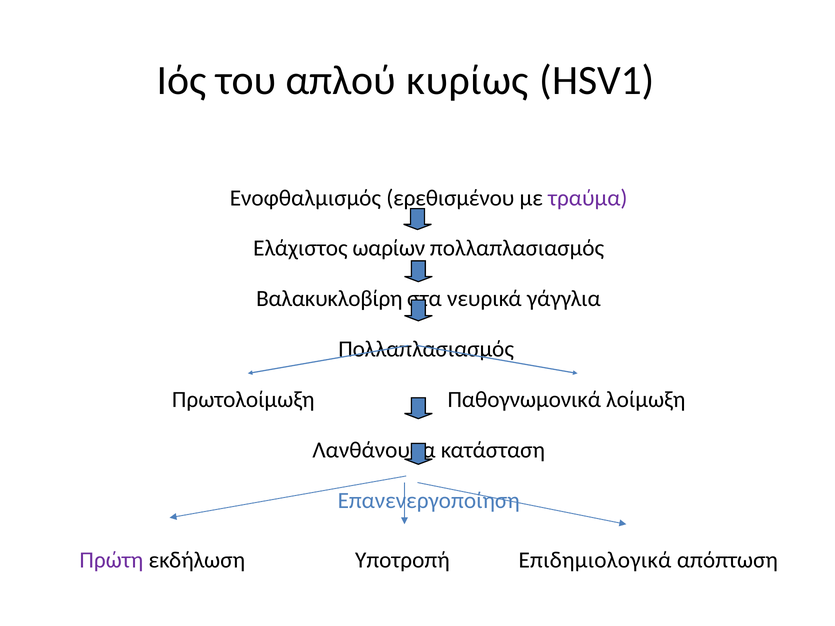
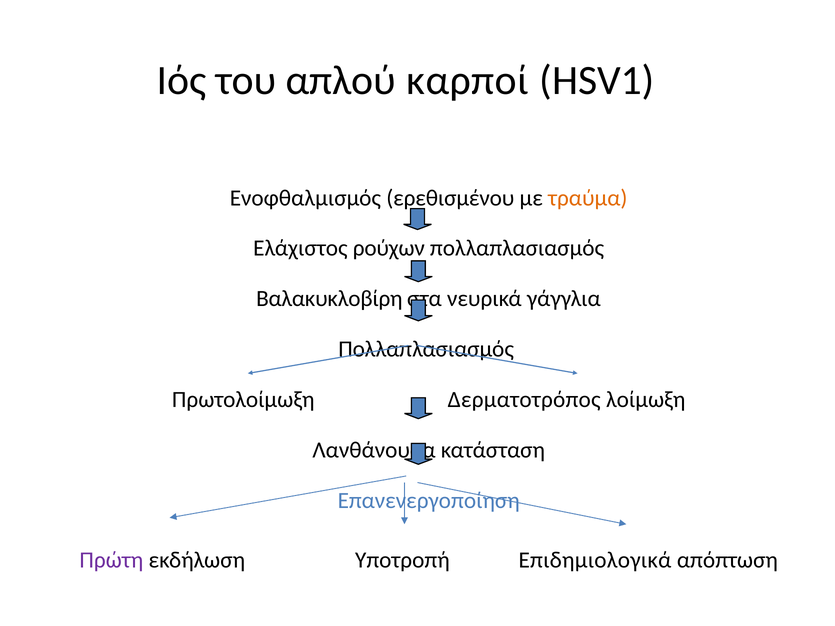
κυρίως: κυρίως -> καρποί (467, 80)
τραύμα colour: purple -> orange (588, 198)
ωαρίων: ωαρίων -> ρούχων (389, 248)
Παθογνωμονικά: Παθογνωμονικά -> Δερματοτρόπος (524, 400)
